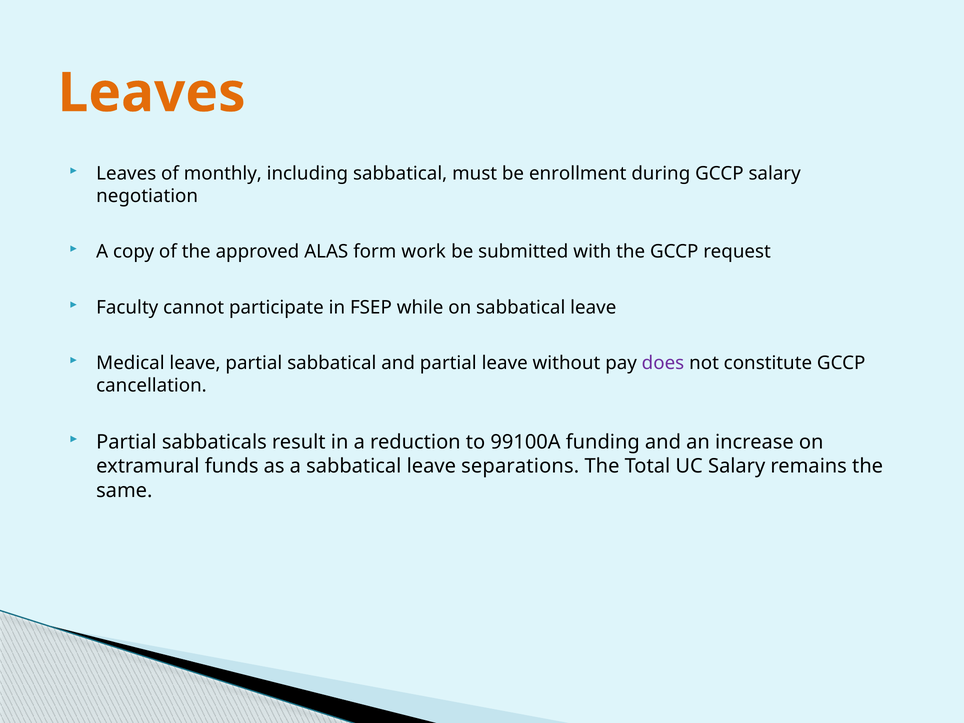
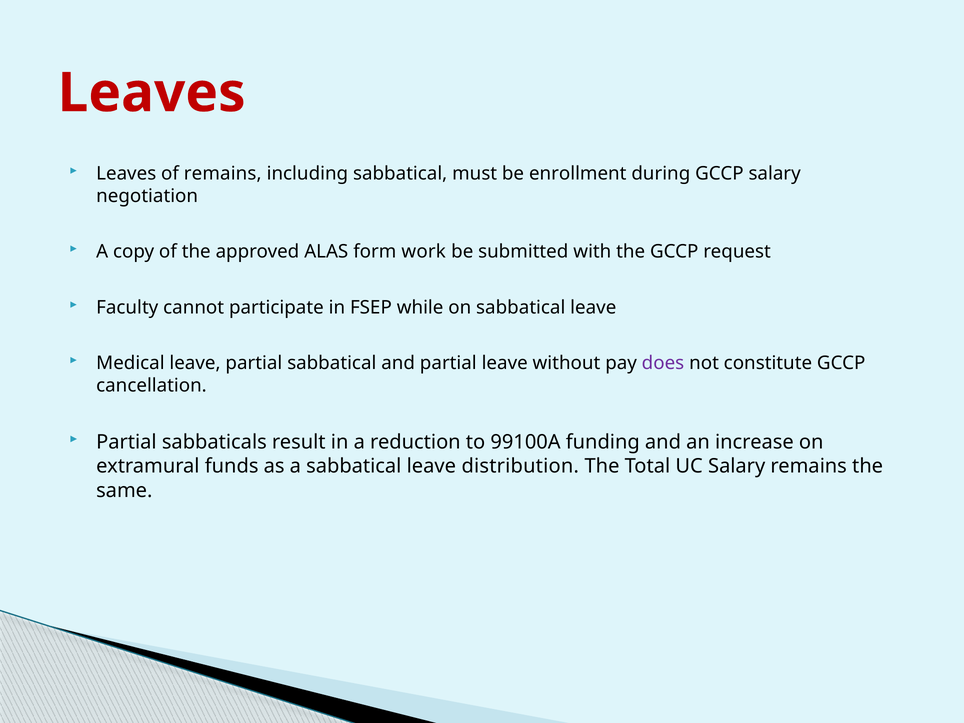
Leaves colour: orange -> red (152, 93)
of monthly: monthly -> remains (223, 173)
separations: separations -> distribution (520, 466)
